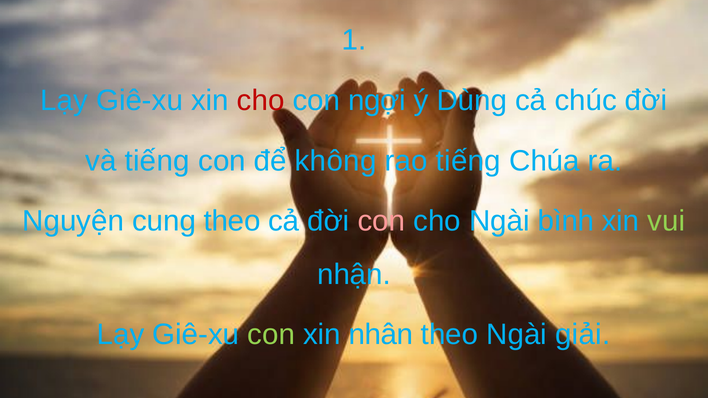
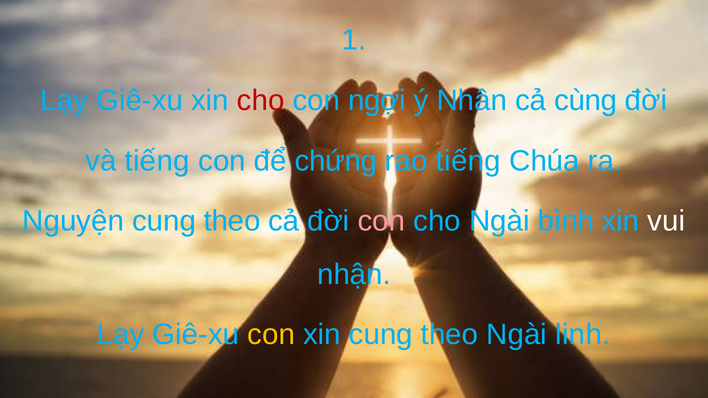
Dùng: Dùng -> Nhân (472, 101)
chúc: chúc -> cùng (586, 101)
không: không -> chứng (336, 161)
vui colour: light green -> white (666, 221)
con colour: light green -> yellow (271, 335)
xin nhân: nhân -> cung (381, 335)
giải: giải -> linh (583, 335)
